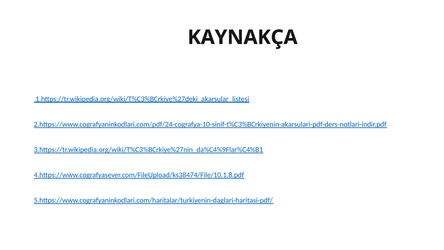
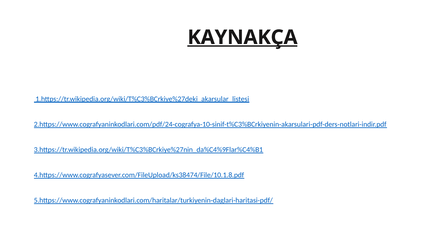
KAYNAKÇA underline: none -> present (243, 37)
